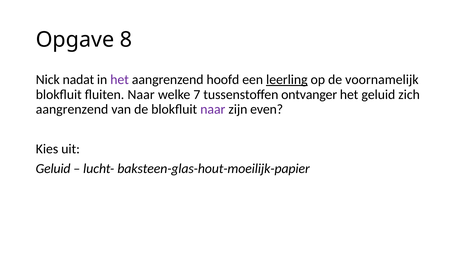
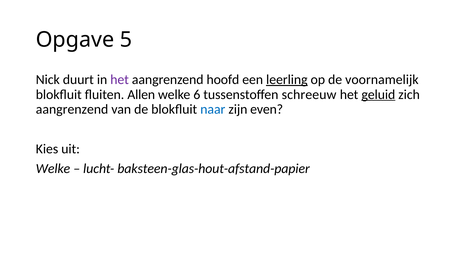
8: 8 -> 5 (126, 39)
nadat: nadat -> duurt (78, 79)
fluiten Naar: Naar -> Allen (141, 94)
7: 7 -> 6 (197, 94)
ontvanger: ontvanger -> schreeuw (309, 94)
geluid underline: none -> present (378, 94)
naar colour: purple -> blue (213, 109)
Geluid: Geluid -> Welke (53, 168)
baksteen-glas-hout-moeilijk-papier: baksteen-glas-hout-moeilijk-papier -> baksteen-glas-hout-afstand-papier (214, 168)
